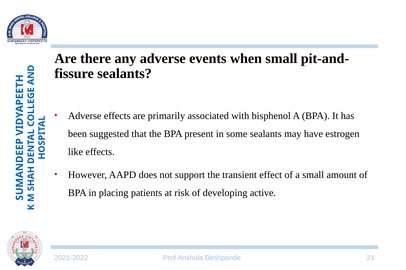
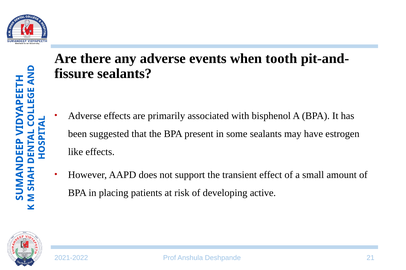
when small: small -> tooth (281, 59)
